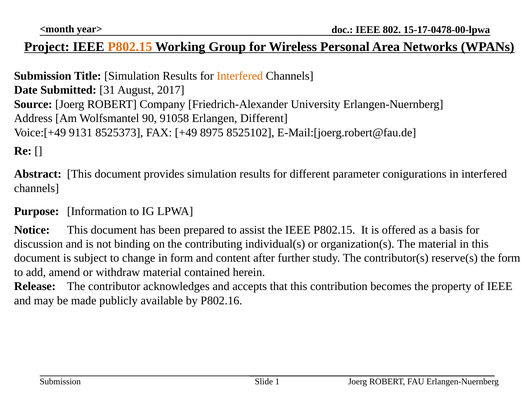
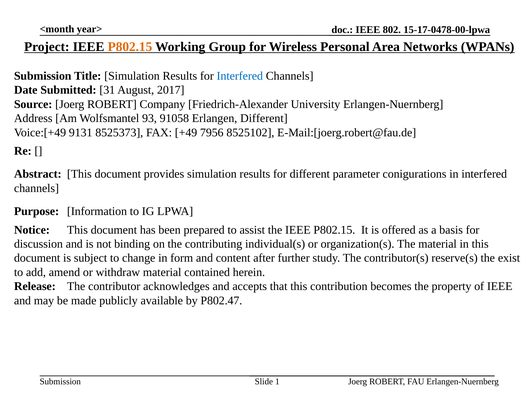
Interfered colour: orange -> blue (240, 76)
90: 90 -> 93 (150, 118)
8975: 8975 -> 7956 (212, 132)
the form: form -> exist (509, 258)
P802.16: P802.16 -> P802.47 (221, 300)
